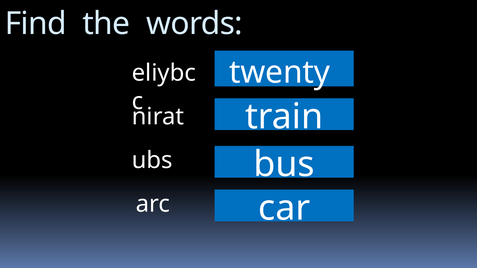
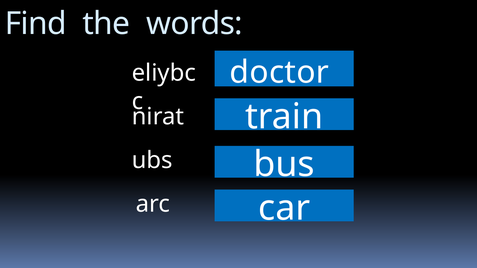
twenty: twenty -> doctor (279, 72)
